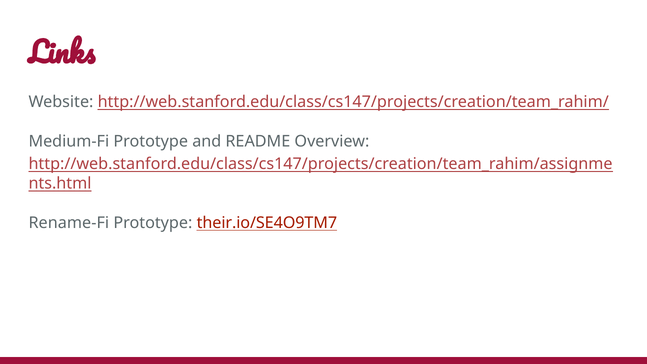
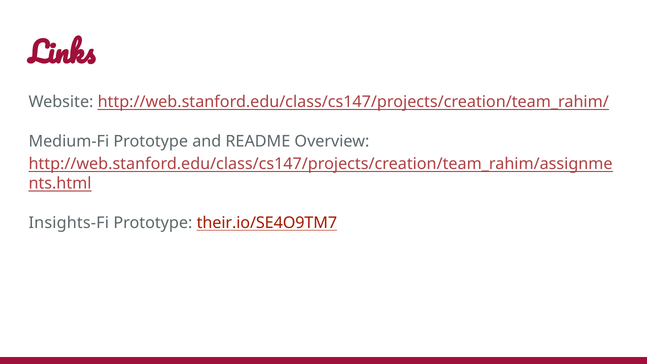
Rename-Fi: Rename-Fi -> Insights-Fi (69, 223)
